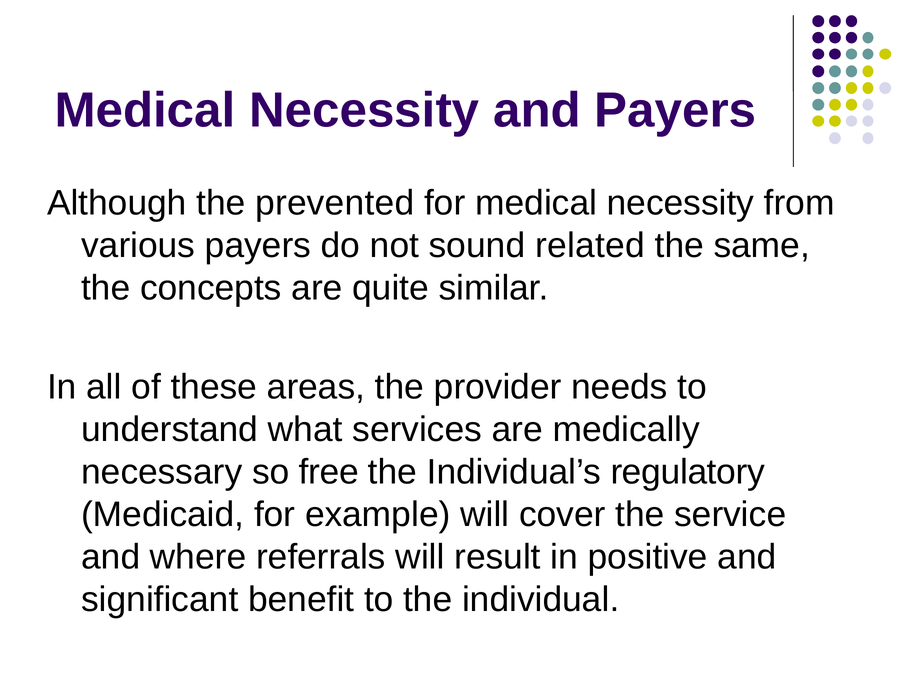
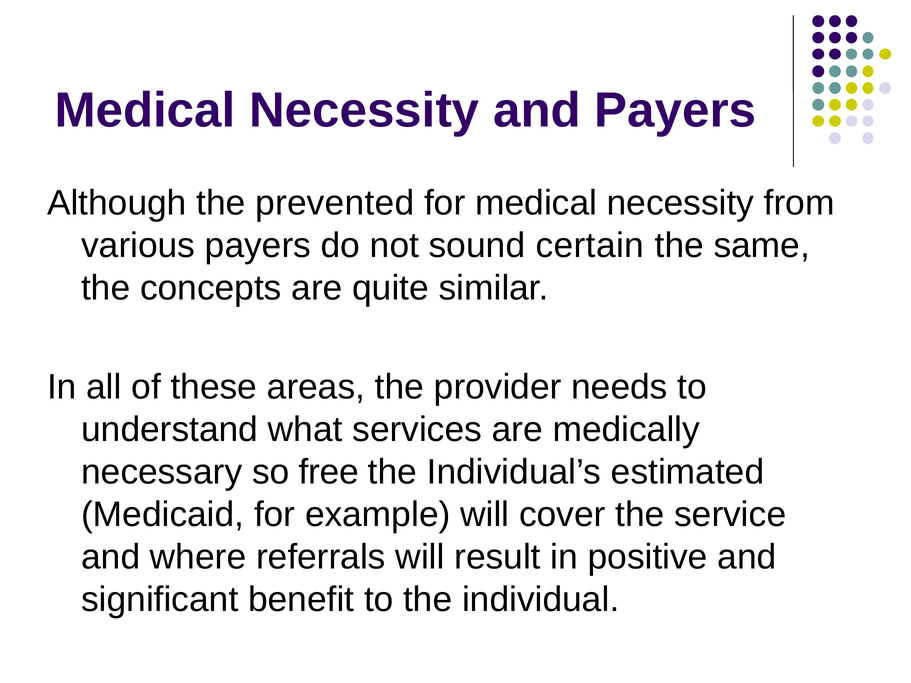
related: related -> certain (590, 245)
regulatory: regulatory -> estimated (688, 472)
